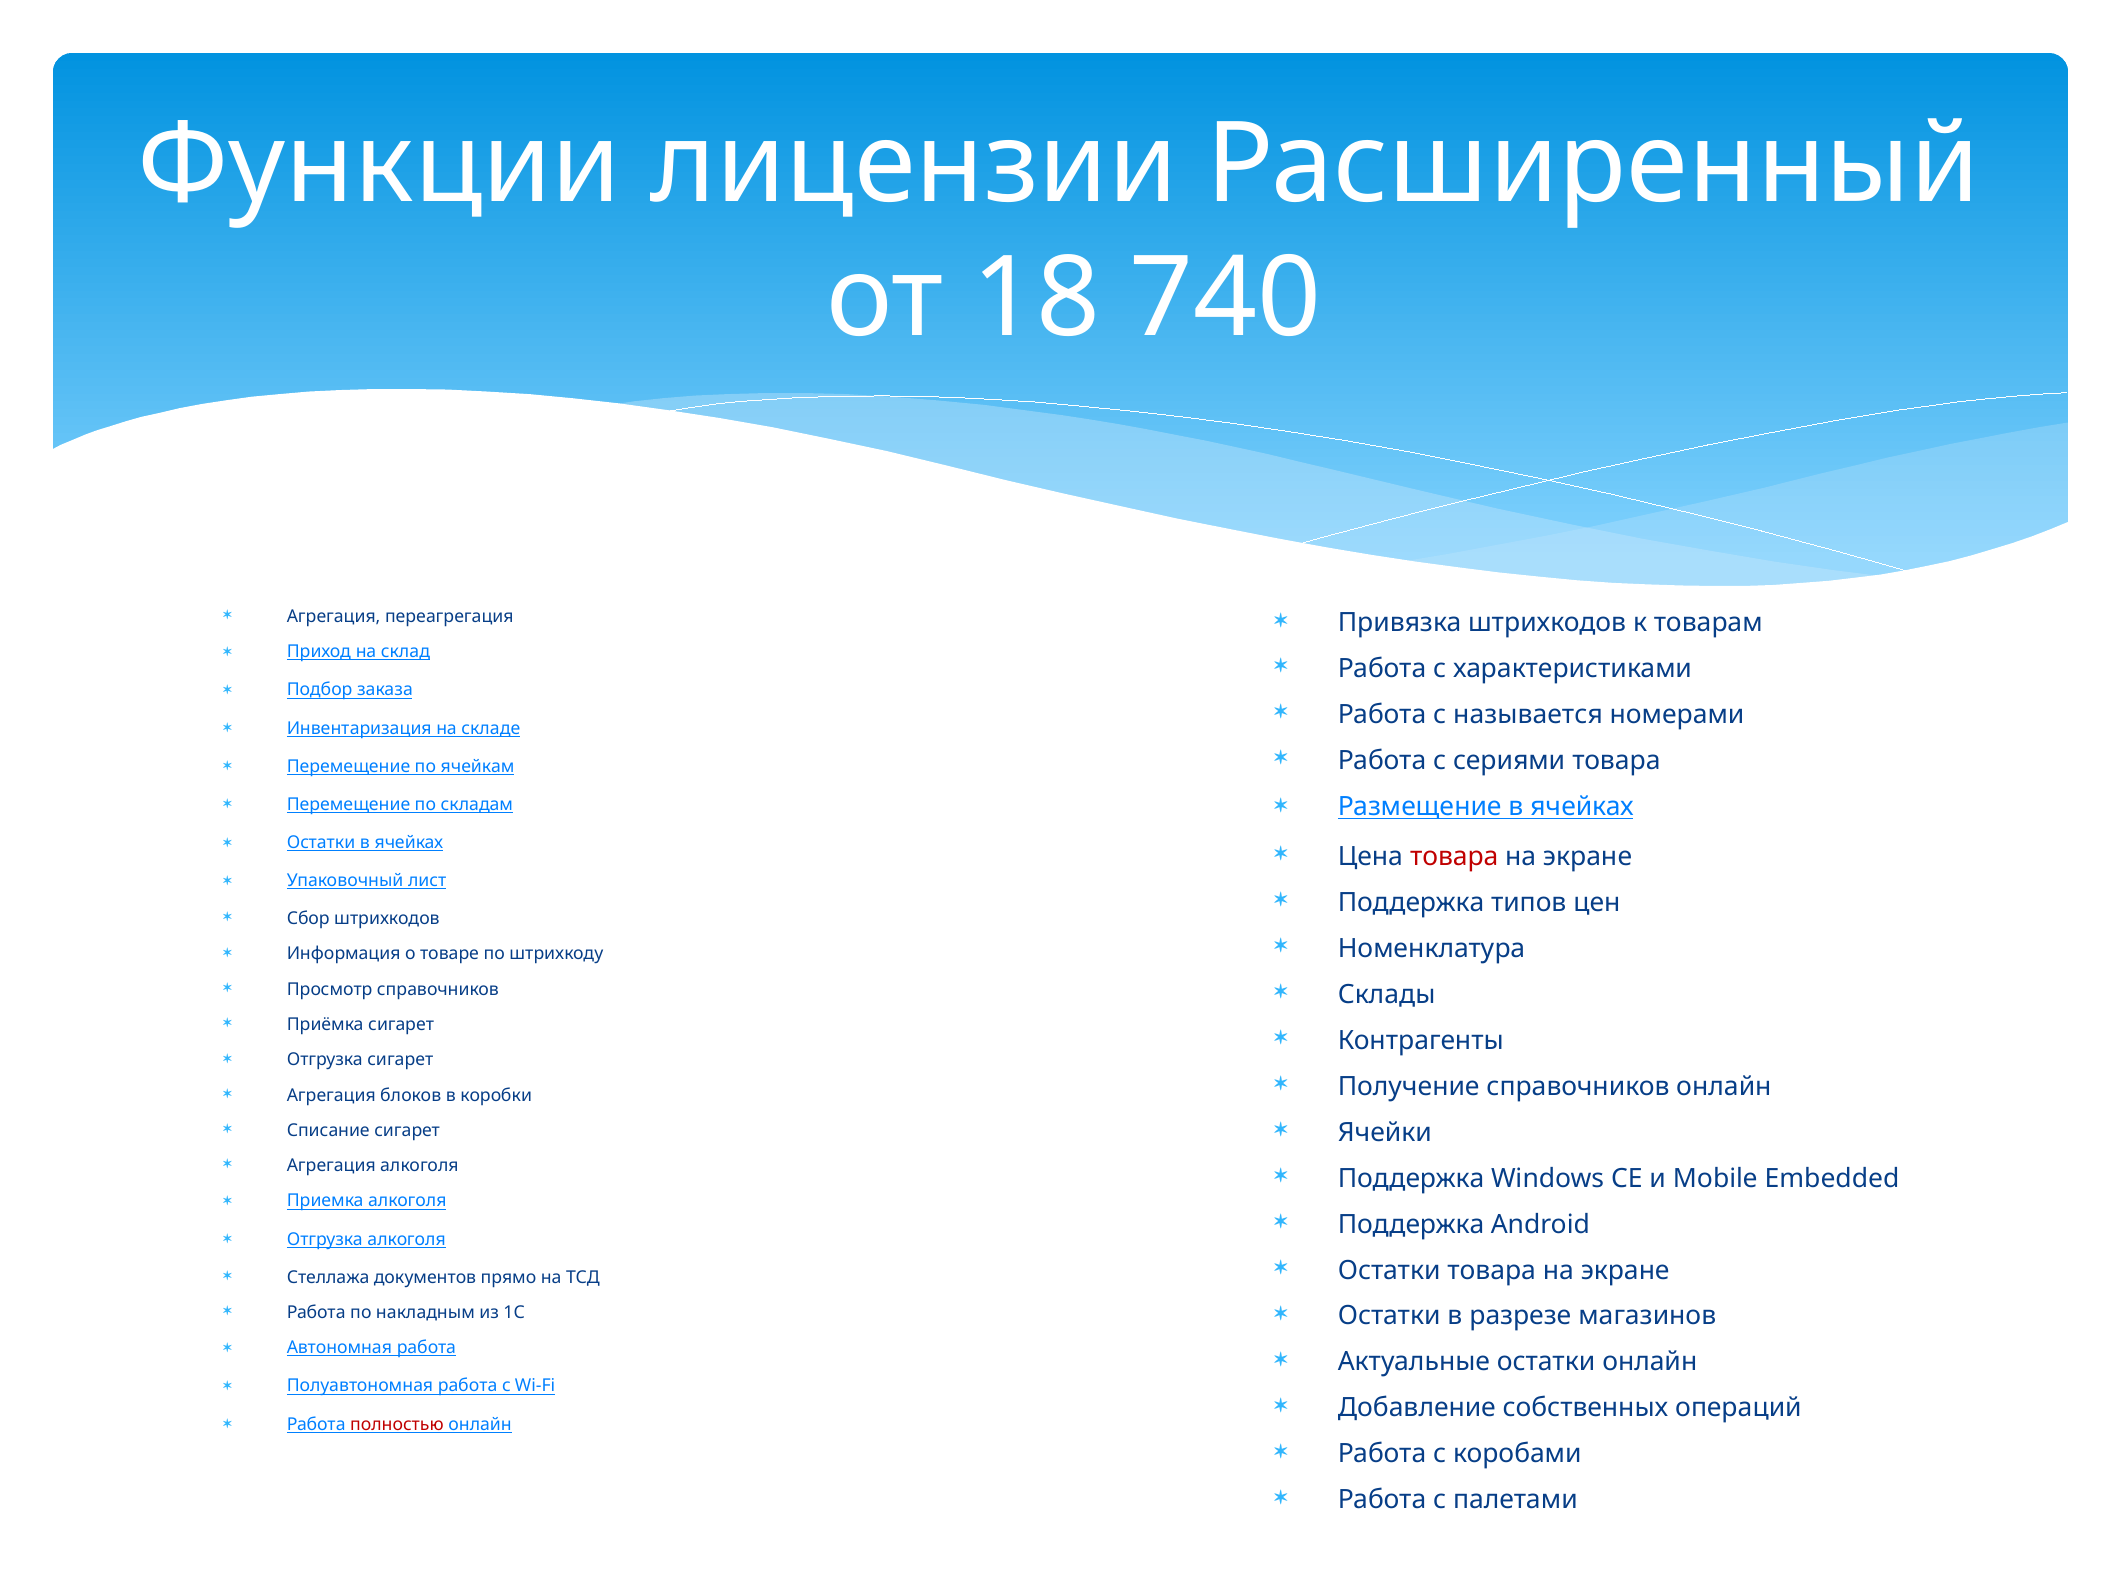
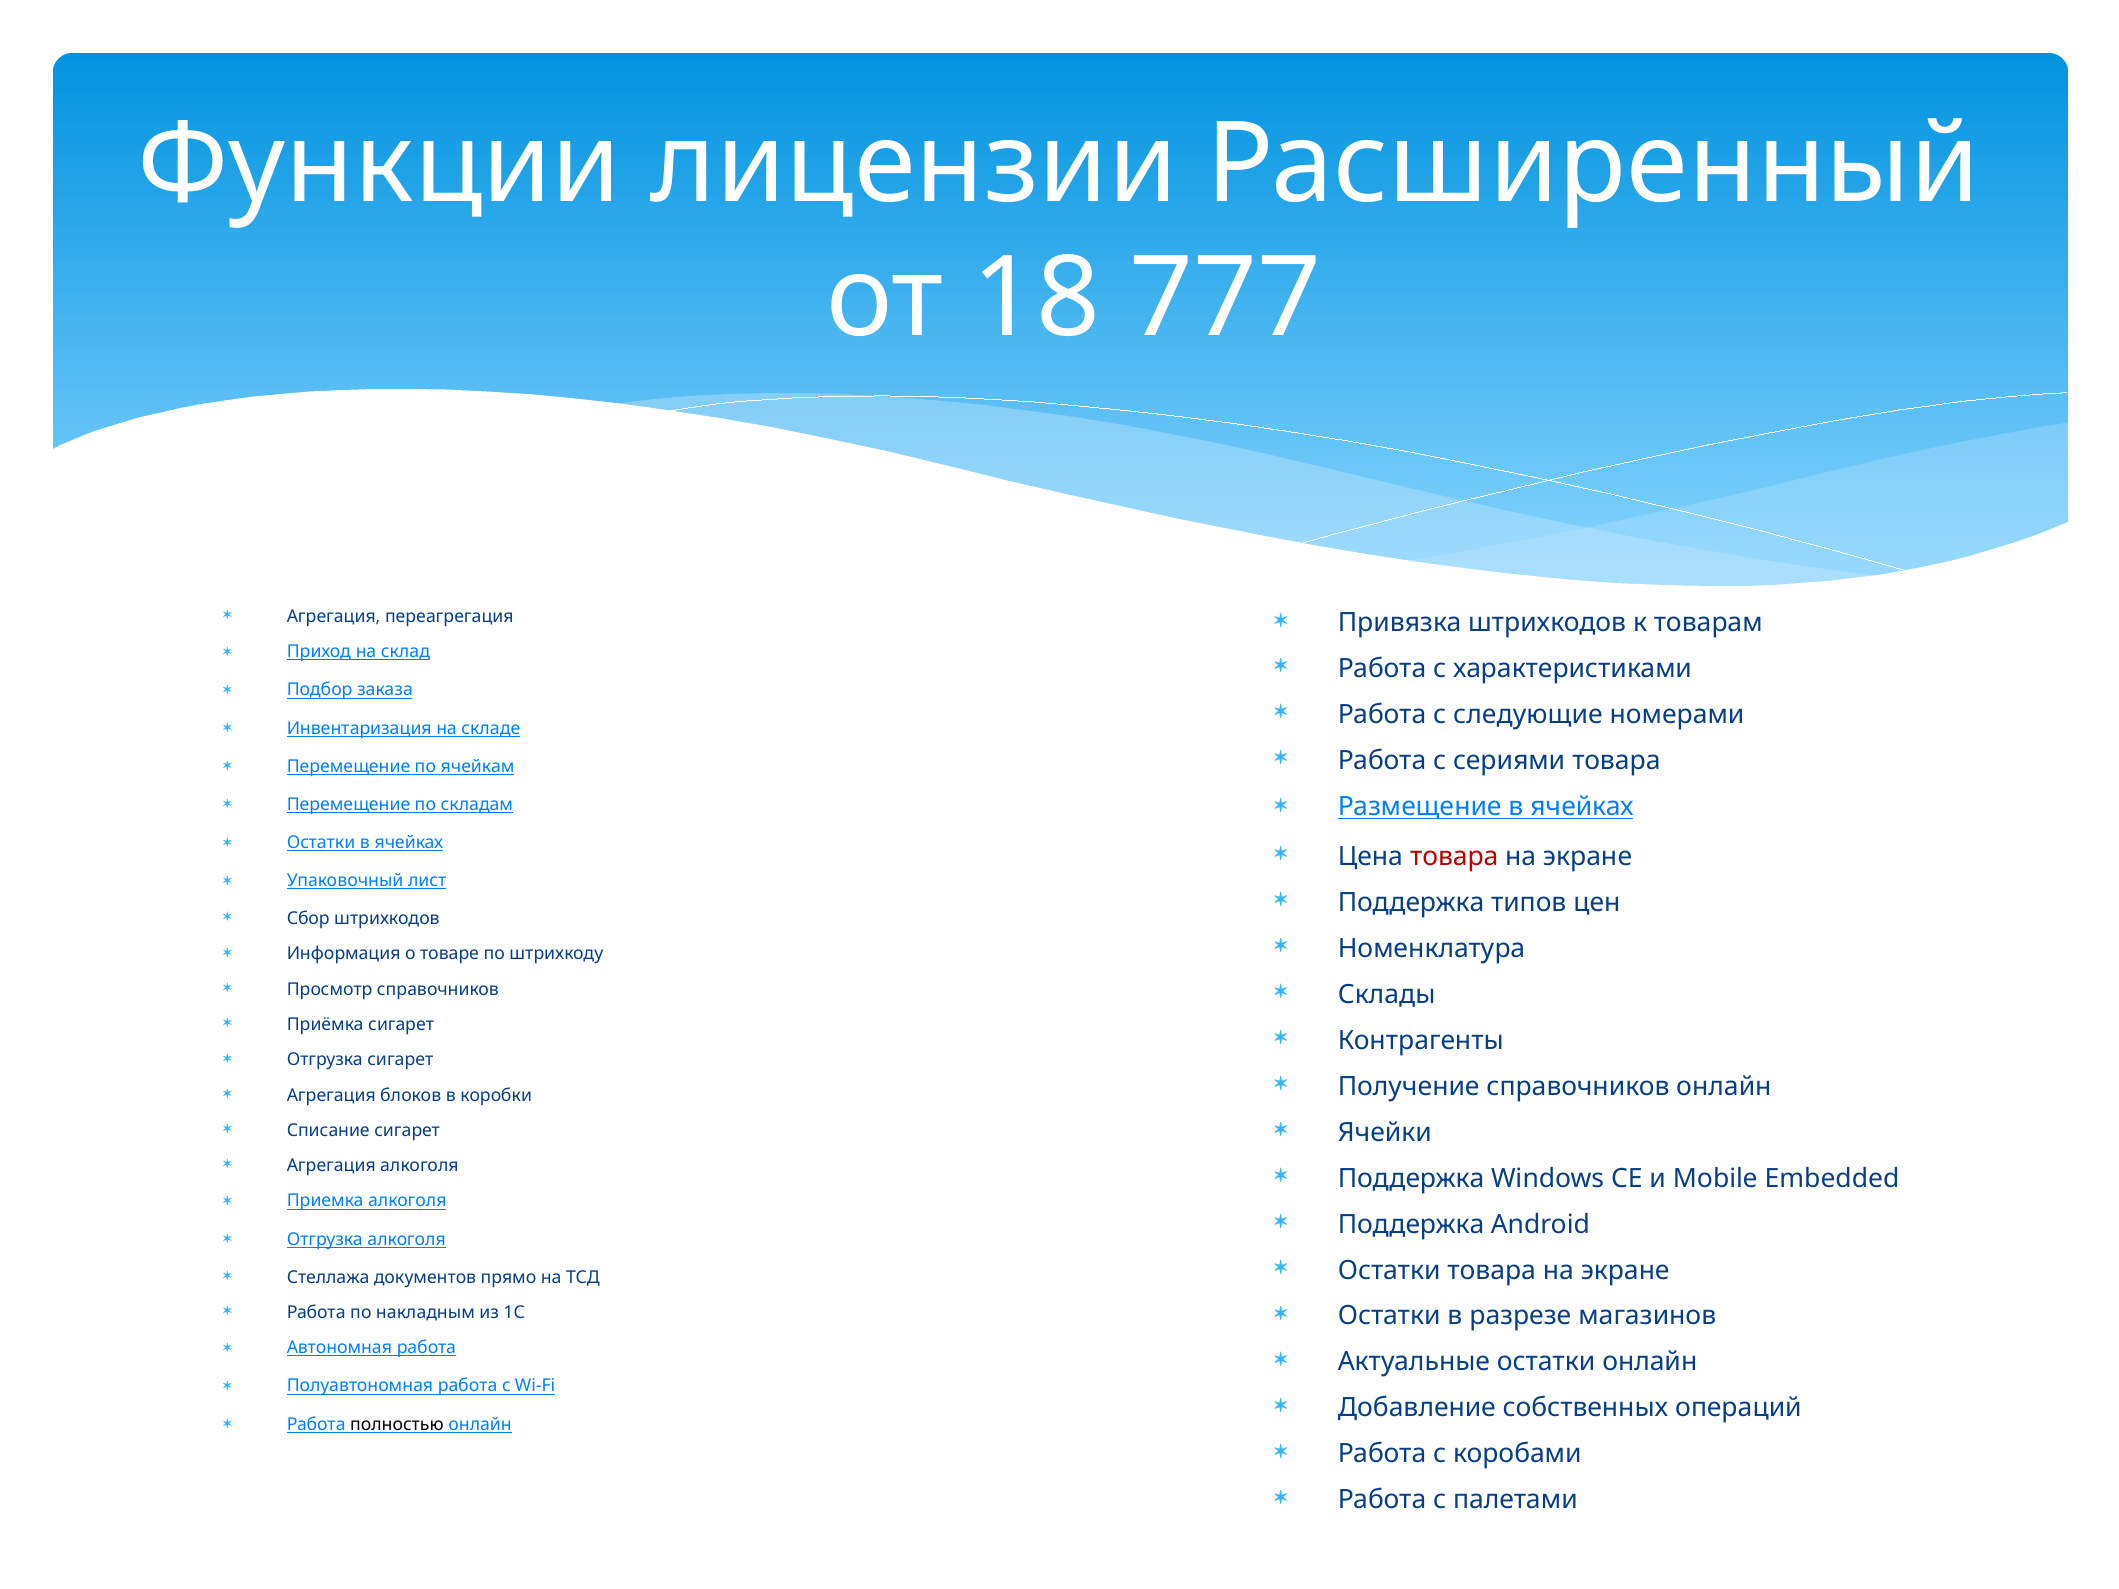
740: 740 -> 777 (1226, 298)
называется: называется -> следующие (1528, 715)
полностью colour: red -> black (397, 1424)
